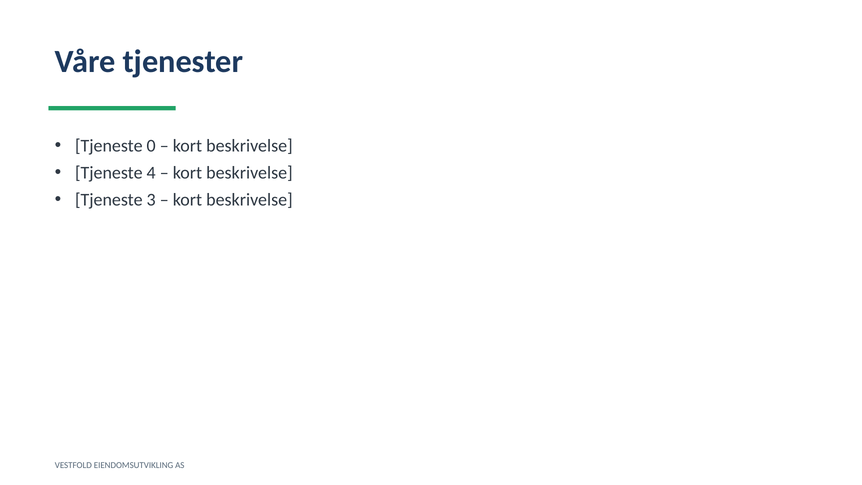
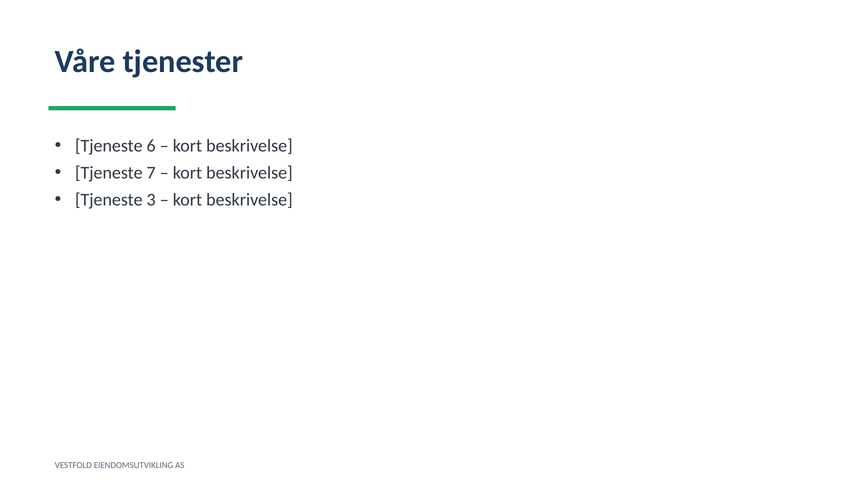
0: 0 -> 6 (151, 146)
4: 4 -> 7 (151, 173)
